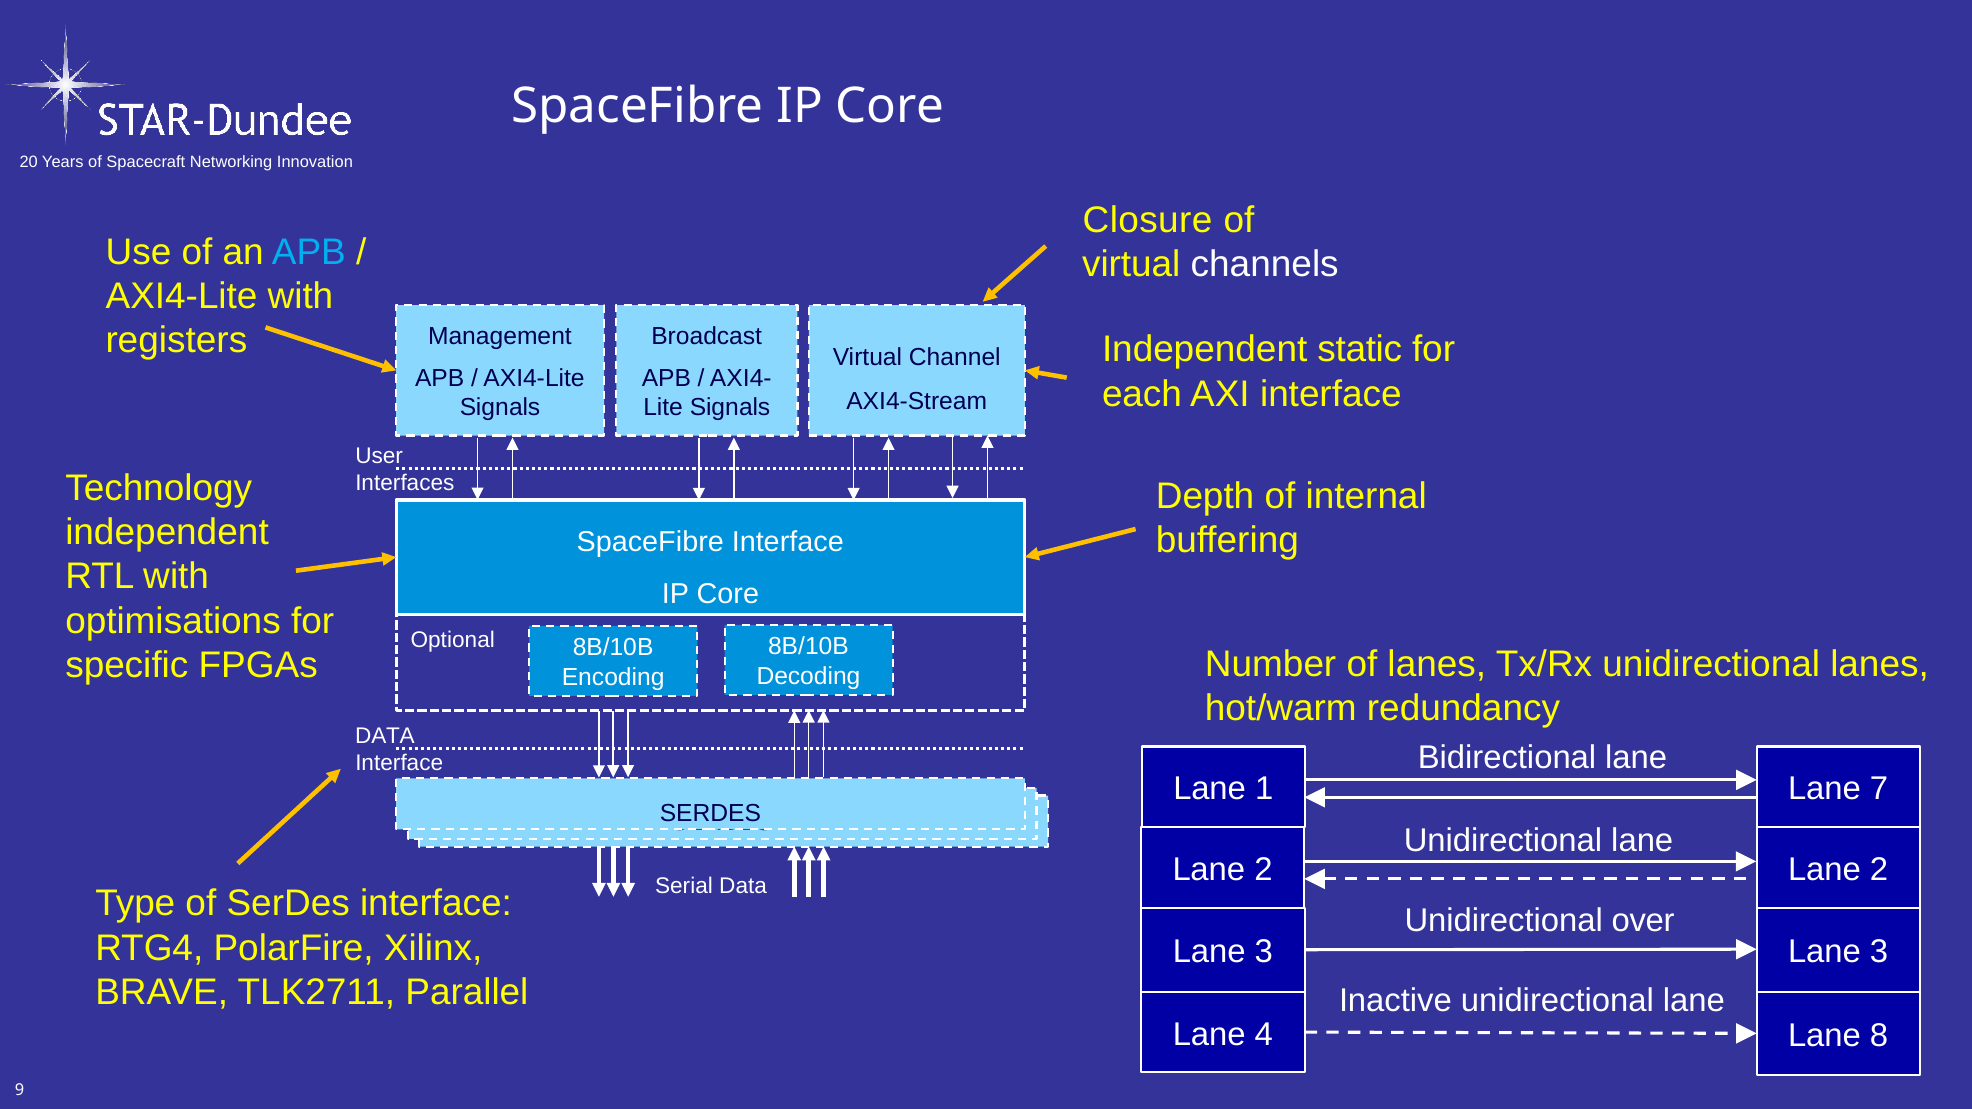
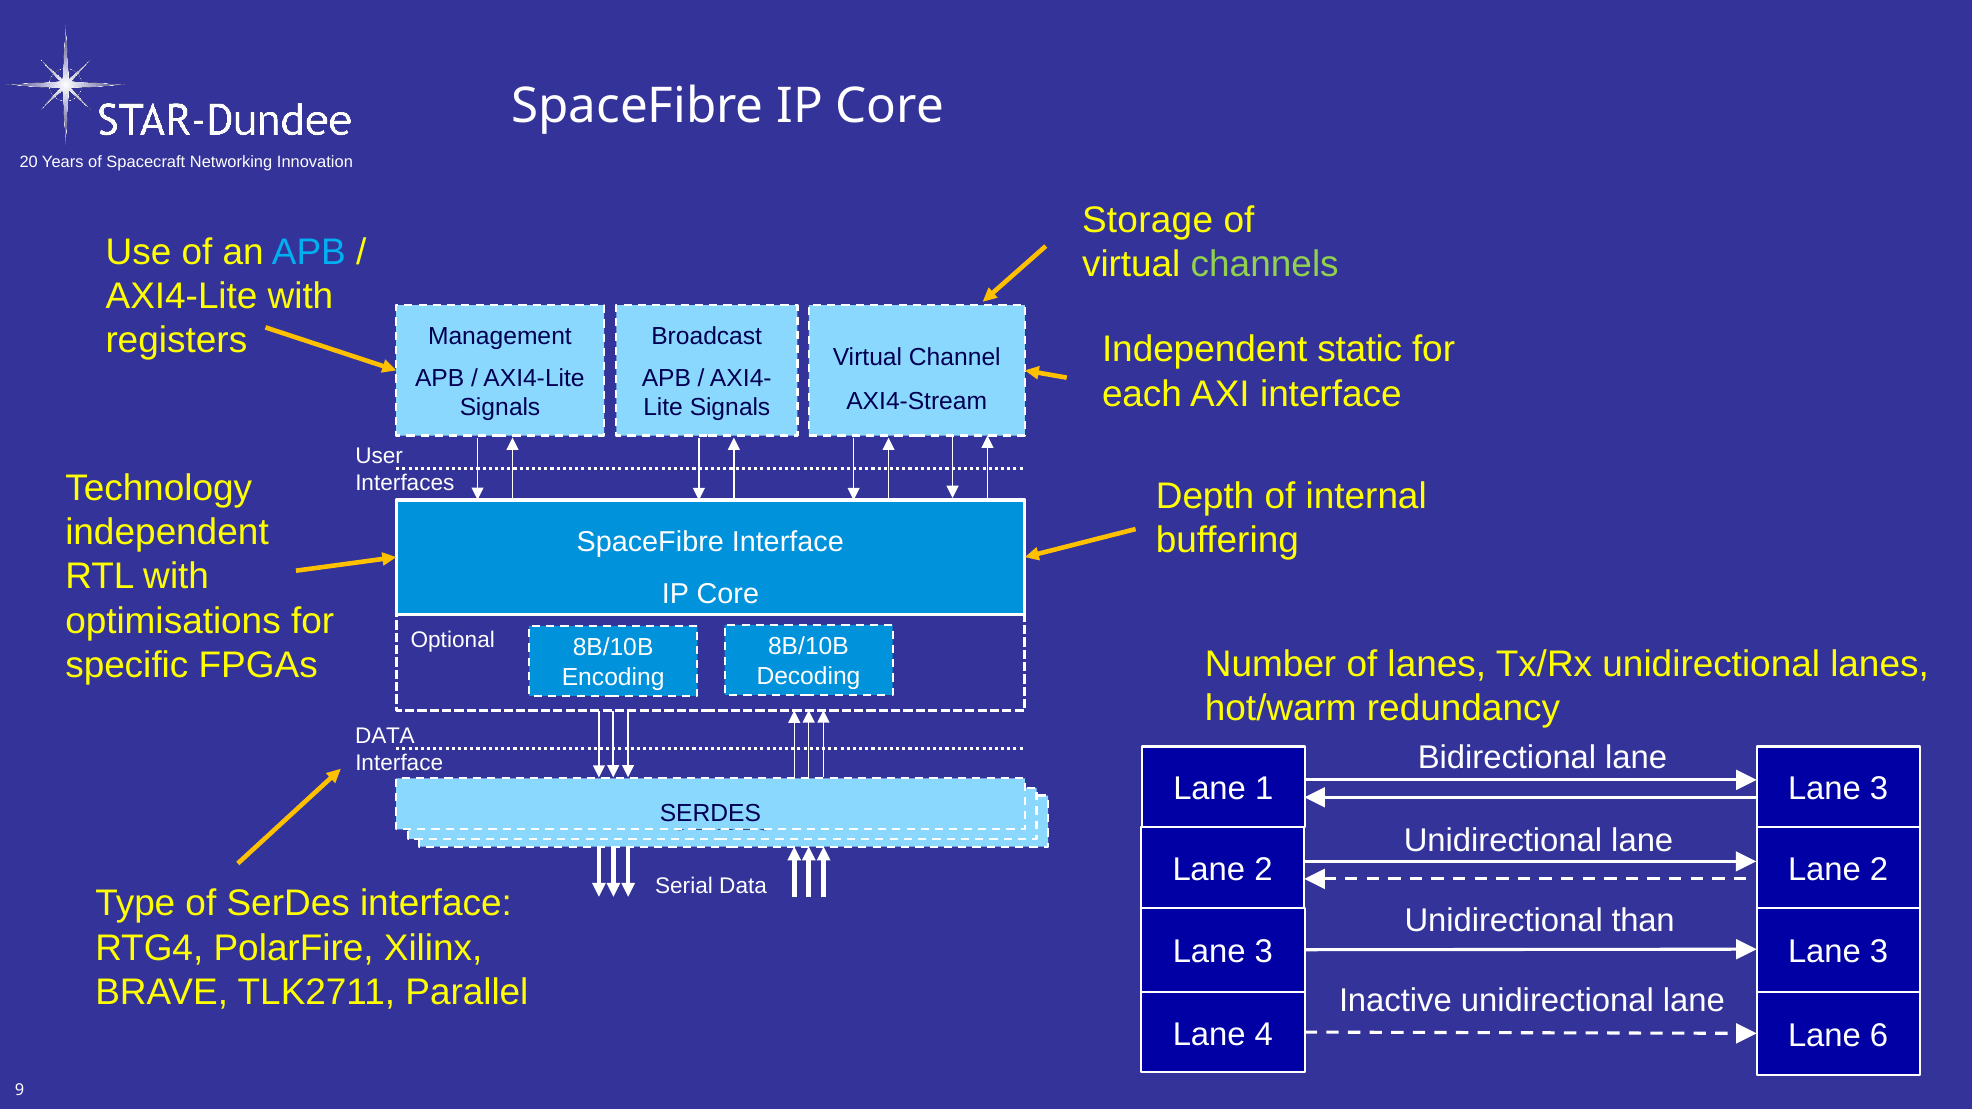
Closure: Closure -> Storage (1148, 220)
channels colour: white -> light green (1265, 265)
7: 7 -> 3 (1879, 789)
over: over -> than (1643, 921)
8: 8 -> 6 (1879, 1036)
